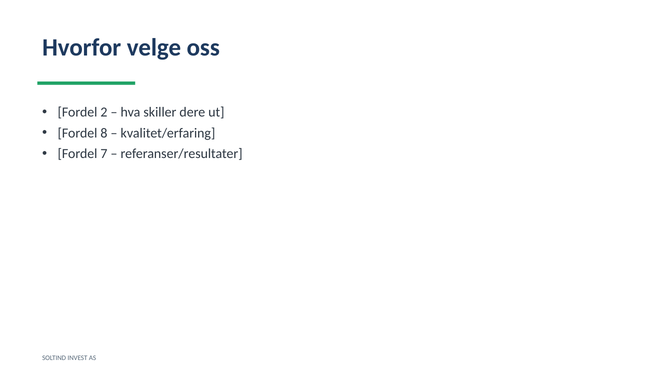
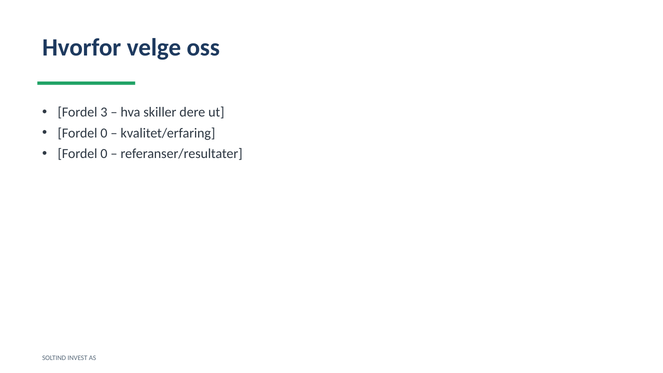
2: 2 -> 3 (104, 112)
8: 8 -> 0 (104, 133)
7: 7 -> 0 (104, 154)
